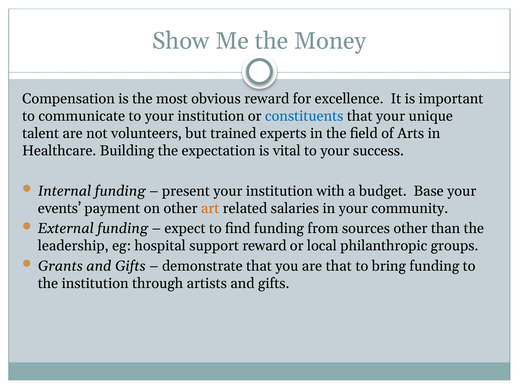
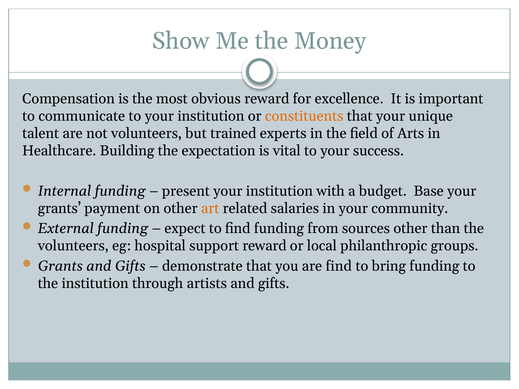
constituents colour: blue -> orange (304, 116)
events: events -> grants (59, 208)
leadership: leadership -> volunteers (73, 246)
are that: that -> find (339, 266)
